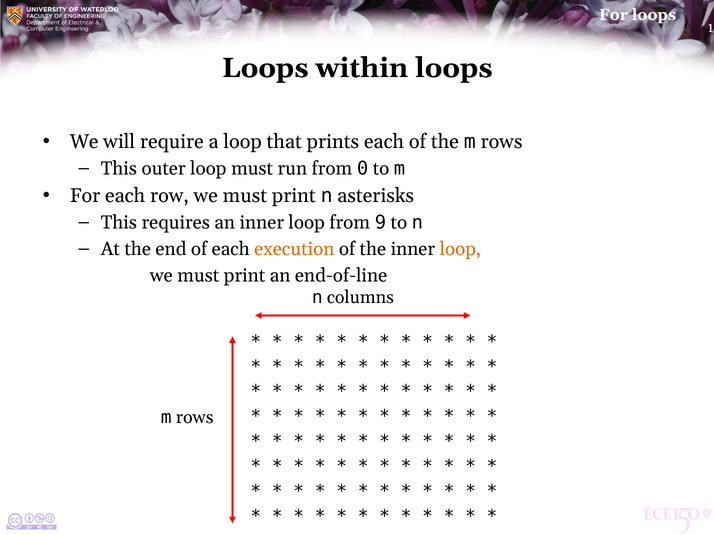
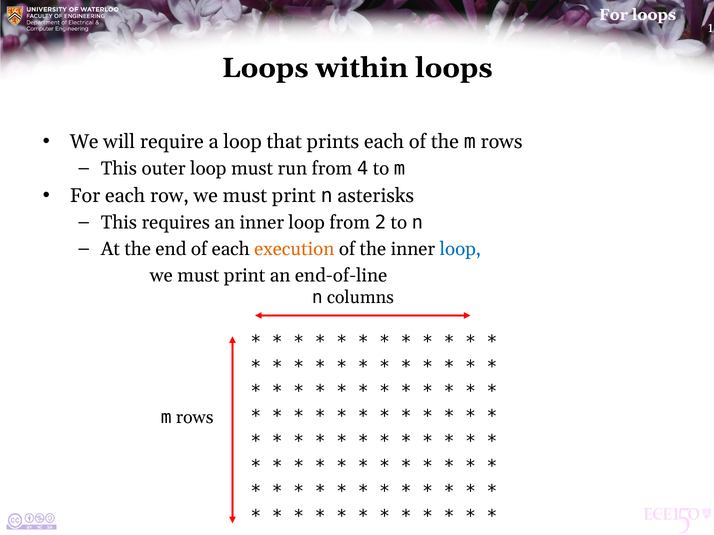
0: 0 -> 4 (363, 169)
9: 9 -> 2 (380, 223)
loop colour: orange -> blue (460, 249)
